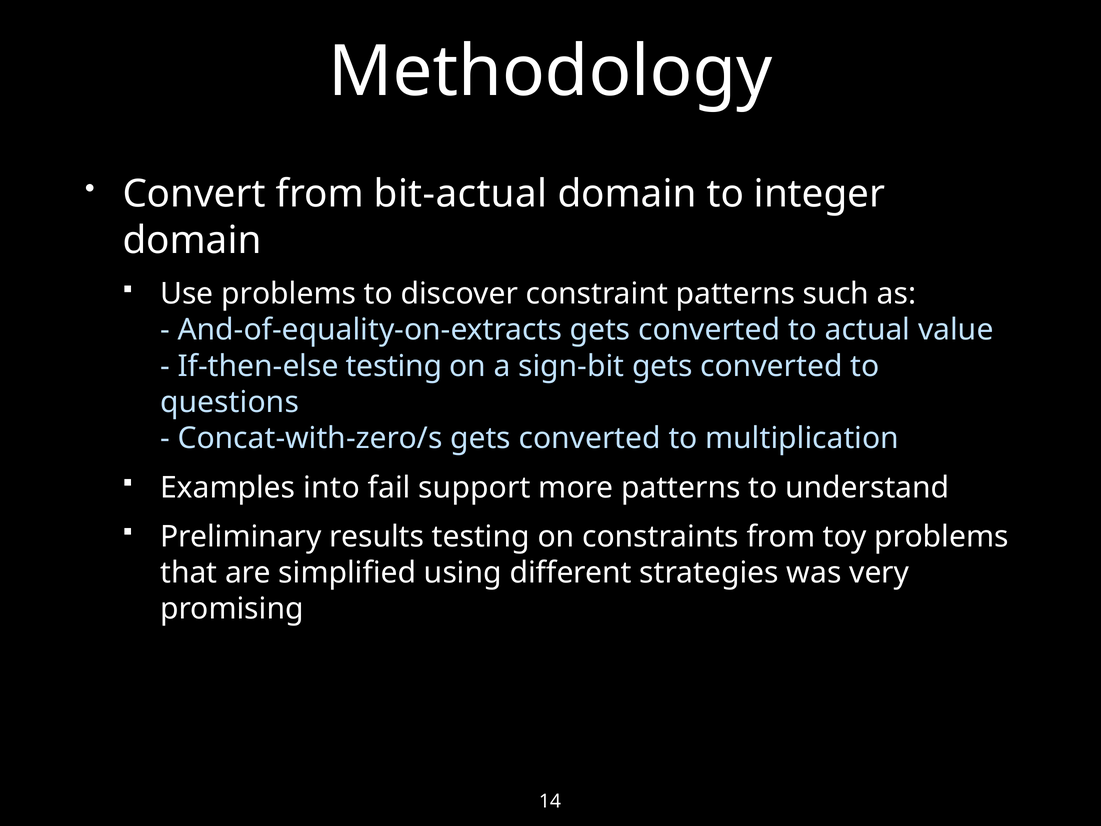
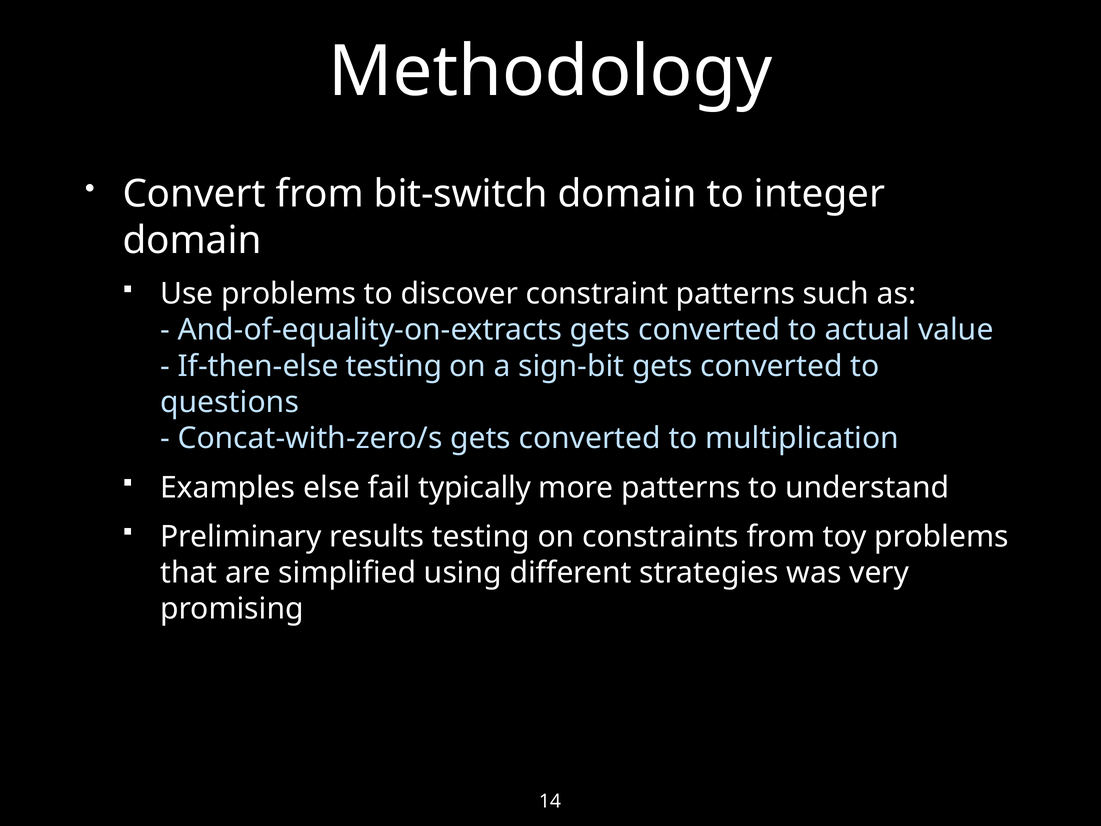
bit-actual: bit-actual -> bit-switch (461, 194)
into: into -> else (332, 487)
support: support -> typically (475, 487)
